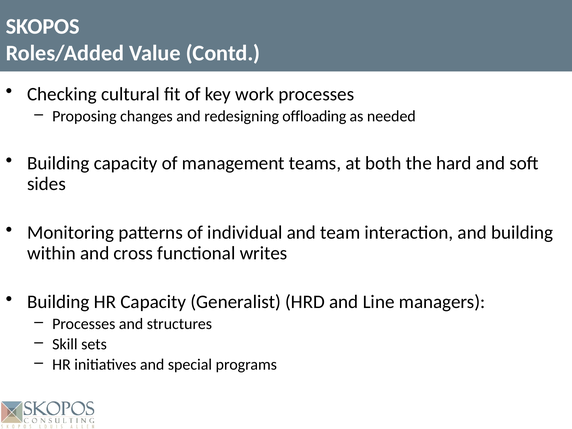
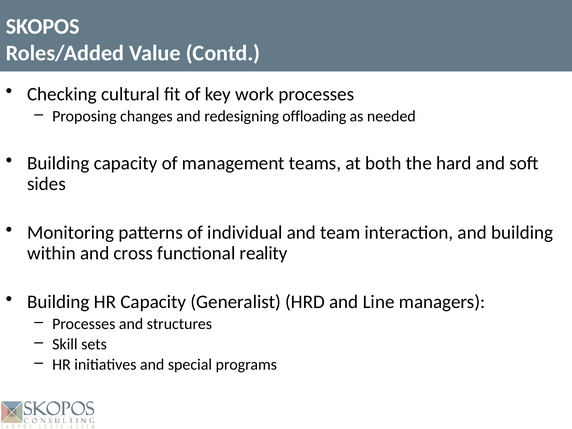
writes: writes -> reality (264, 253)
